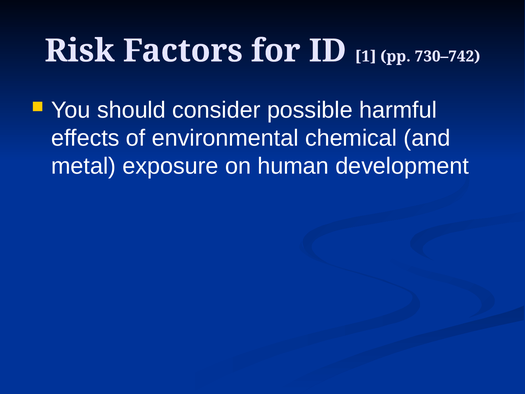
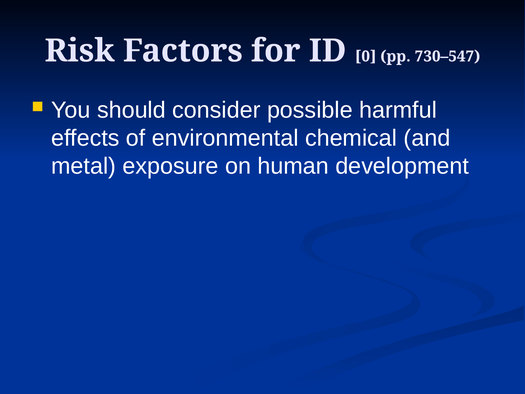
1: 1 -> 0 (366, 56)
730–742: 730–742 -> 730–547 (447, 56)
